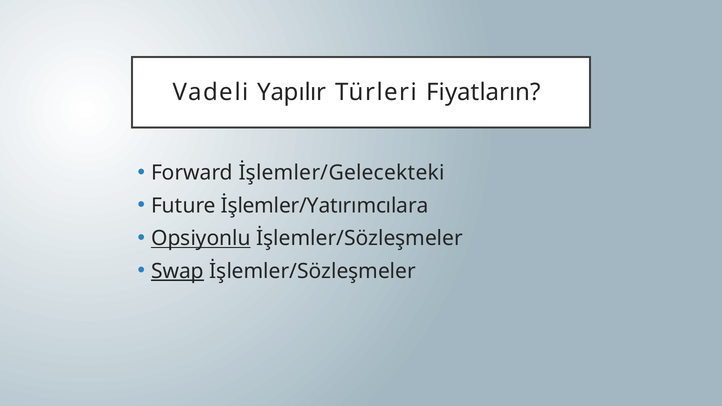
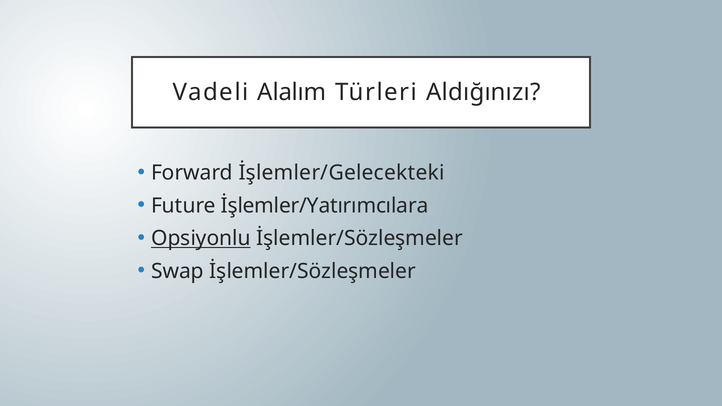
Yapılır: Yapılır -> Alalım (292, 92)
Fiyatların: Fiyatların -> Aldığınızı (483, 92)
Swap underline: present -> none (177, 271)
